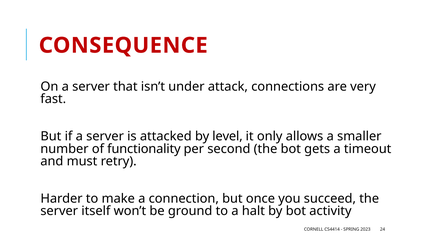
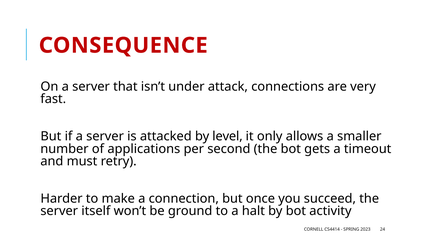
functionality: functionality -> applications (144, 149)
